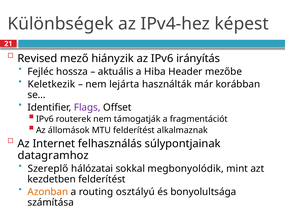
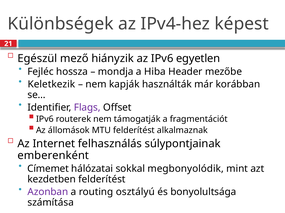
Revised: Revised -> Egészül (37, 59)
irányítás: irányítás -> egyetlen (198, 59)
aktuális: aktuális -> mondja (116, 72)
lejárta: lejárta -> kapják (124, 84)
datagramhoz: datagramhoz -> emberenként (53, 156)
Szereplő: Szereplő -> Címemet (48, 169)
Azonban colour: orange -> purple (48, 193)
